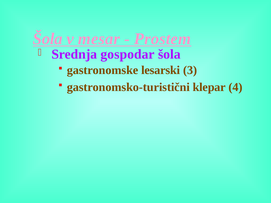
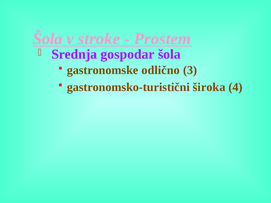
mesar: mesar -> stroke (99, 39)
lesarski: lesarski -> odlično (161, 70)
klepar: klepar -> široka (209, 87)
